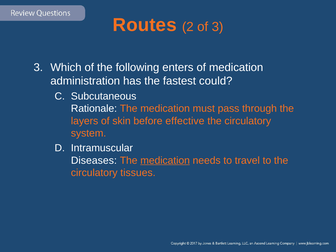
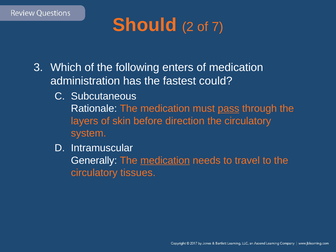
Routes: Routes -> Should (145, 25)
of 3: 3 -> 7 (217, 27)
pass underline: none -> present (229, 109)
effective: effective -> direction (185, 121)
Diseases: Diseases -> Generally (94, 160)
